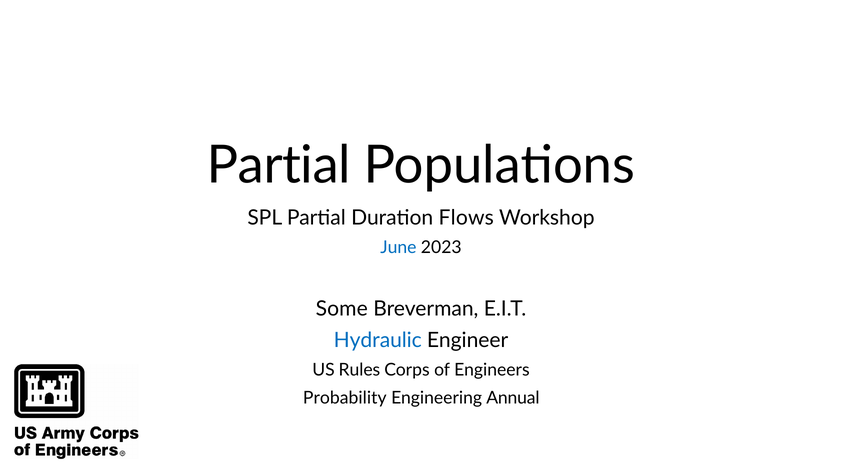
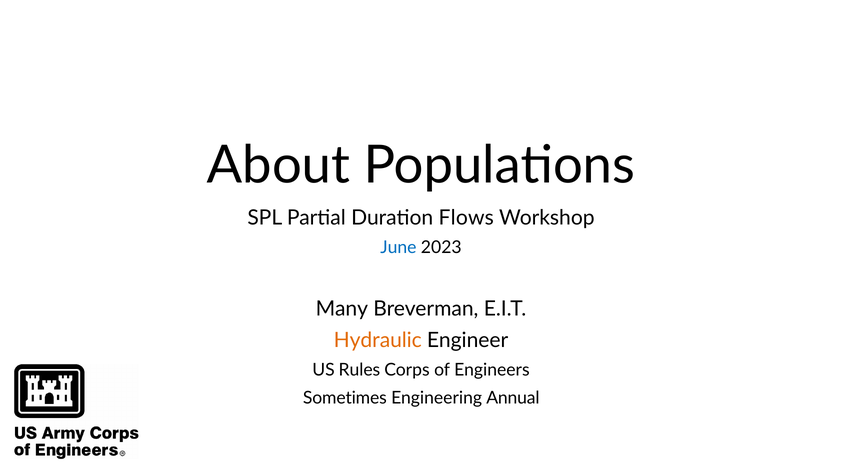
Partial: Partial -> About (278, 165)
Some: Some -> Many (342, 309)
Hydraulic colour: blue -> orange (378, 340)
Probability: Probability -> Sometimes (345, 397)
